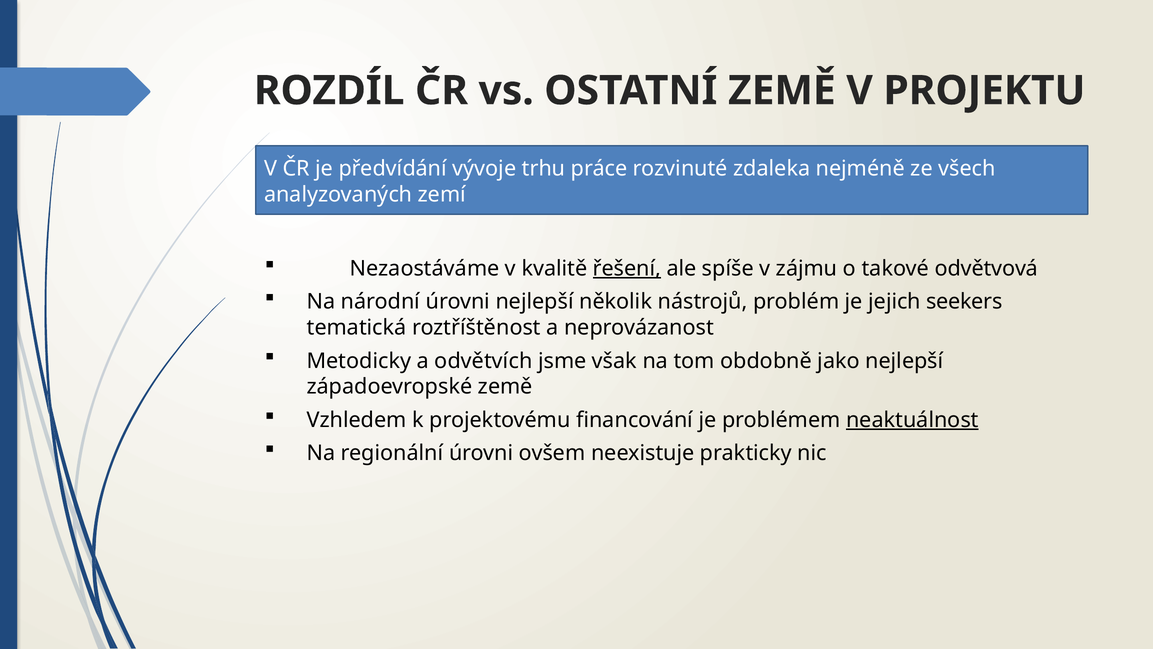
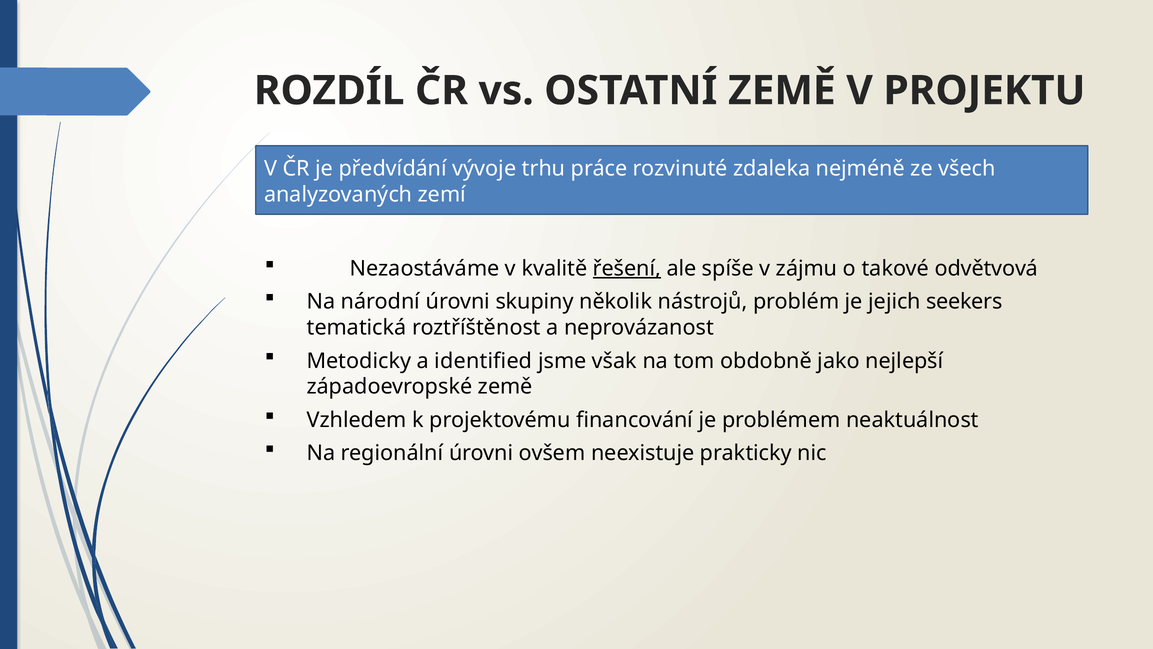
úrovni nejlepší: nejlepší -> skupiny (535, 302)
odvětvích: odvětvích -> identified (483, 361)
neaktuálnost underline: present -> none (912, 420)
